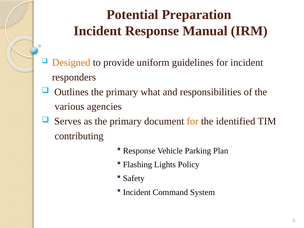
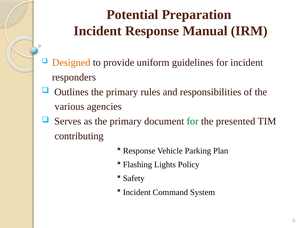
what: what -> rules (150, 92)
for colour: orange -> green (193, 121)
identified: identified -> presented (236, 121)
